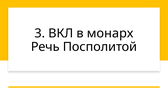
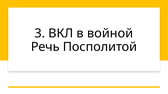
монарх: монарх -> войной (110, 34)
